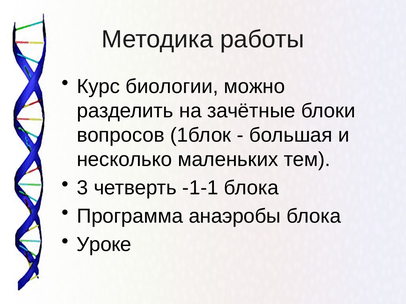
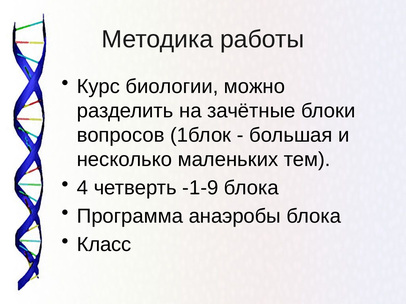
3: 3 -> 4 (82, 188)
-1-1: -1-1 -> -1-9 (200, 188)
Уроке: Уроке -> Класс (104, 245)
